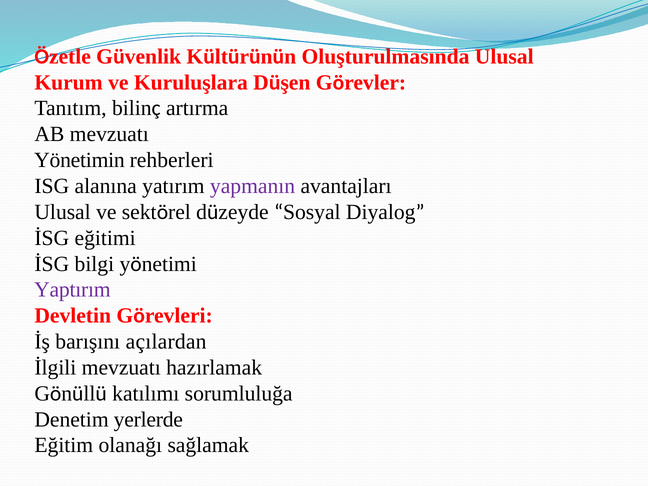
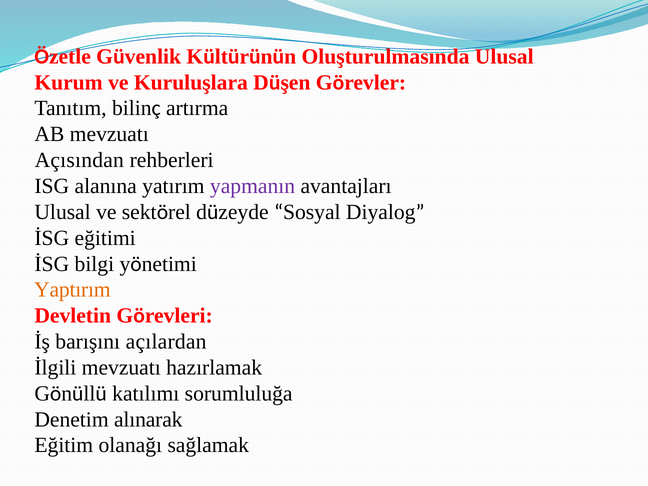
Yönetimin: Yönetimin -> Açısından (79, 160)
Yaptırım colour: purple -> orange (72, 290)
yerlerde: yerlerde -> alınarak (148, 419)
